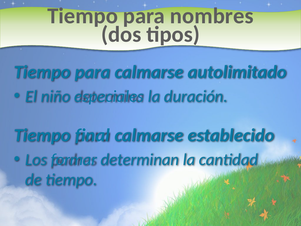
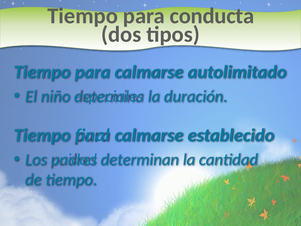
nombres: nombres -> conducta (212, 16)
formar: formar -> unidad (74, 159)
